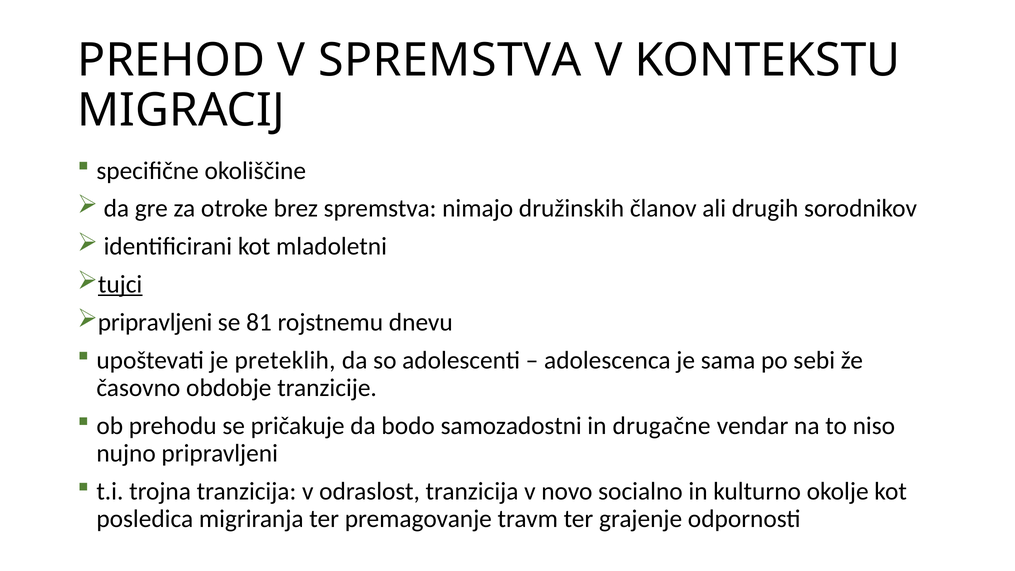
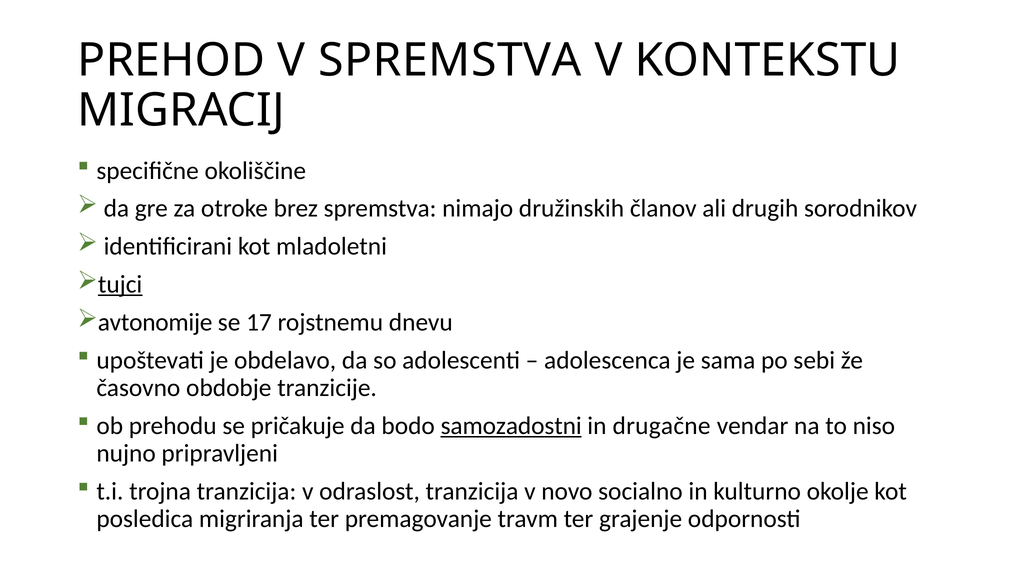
pripravljeni: pripravljeni -> avtonomije (155, 322)
81: 81 -> 17 (259, 322)
preteklih: preteklih -> obdelavo (285, 360)
samozadostni underline: none -> present (511, 426)
